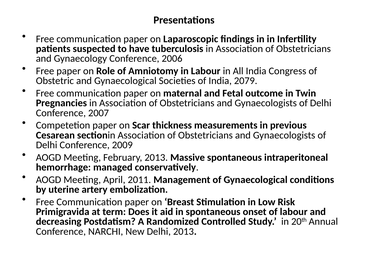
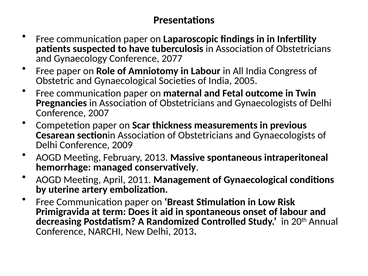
2006: 2006 -> 2077 (172, 59)
2079: 2079 -> 2005 (246, 81)
